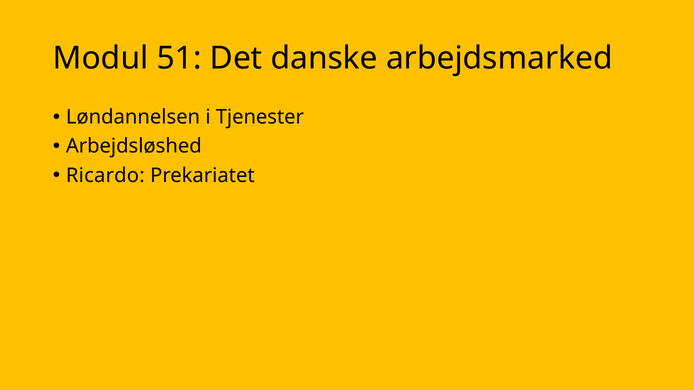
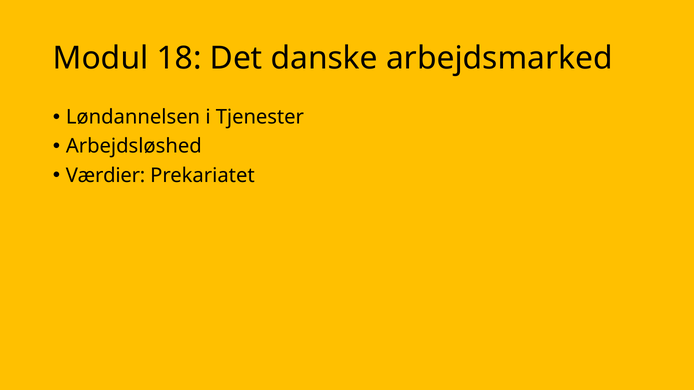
51: 51 -> 18 (179, 58)
Ricardo: Ricardo -> Værdier (106, 176)
